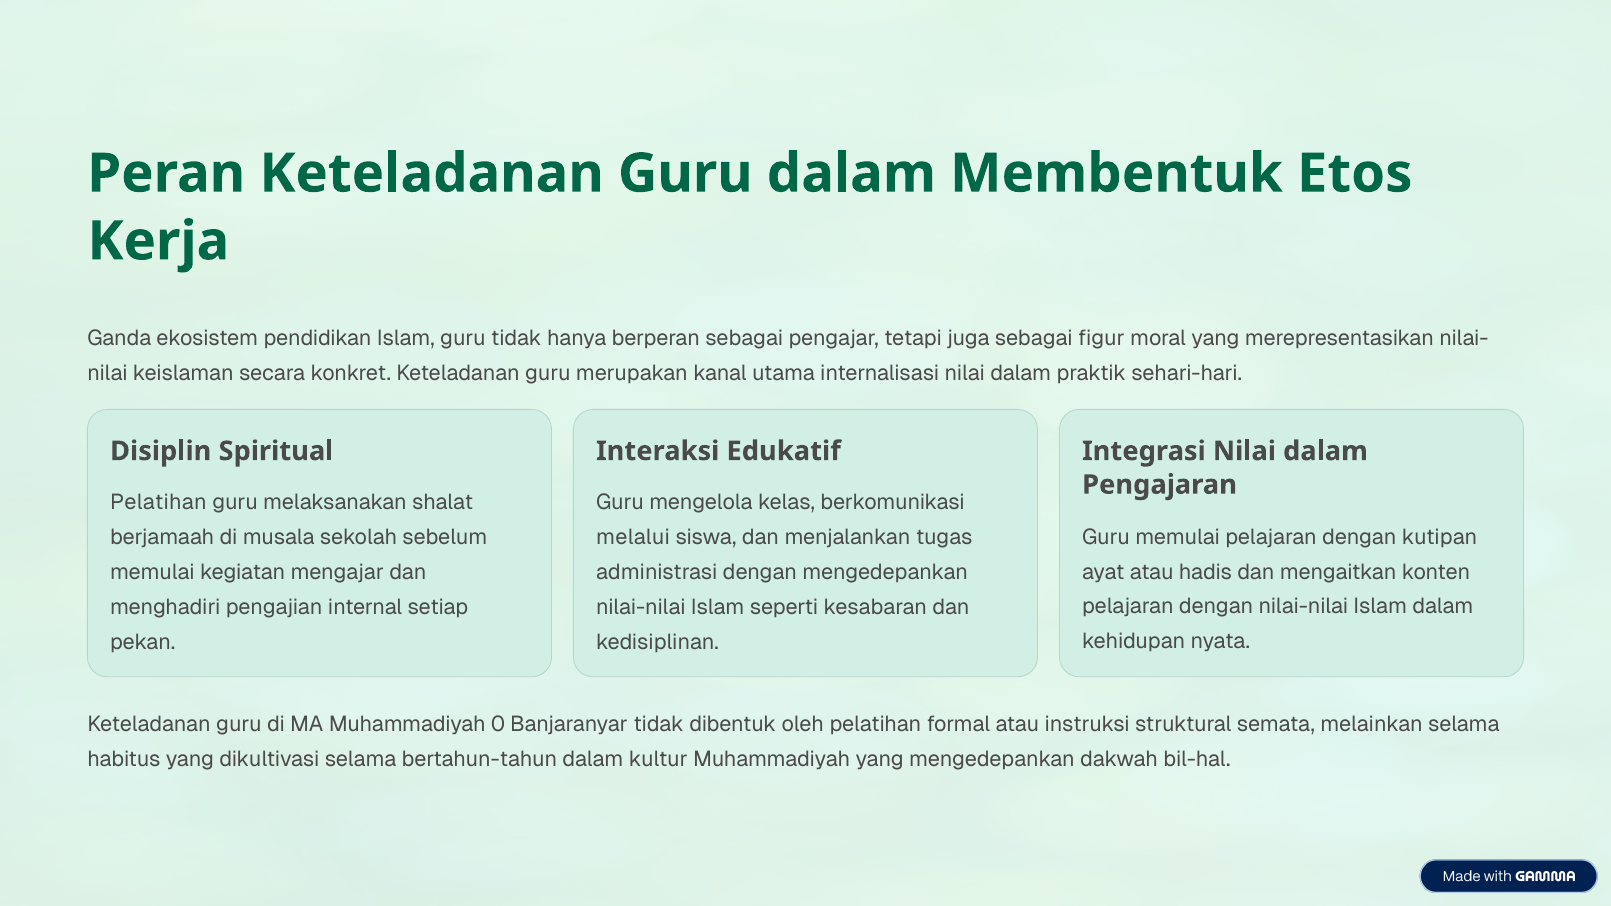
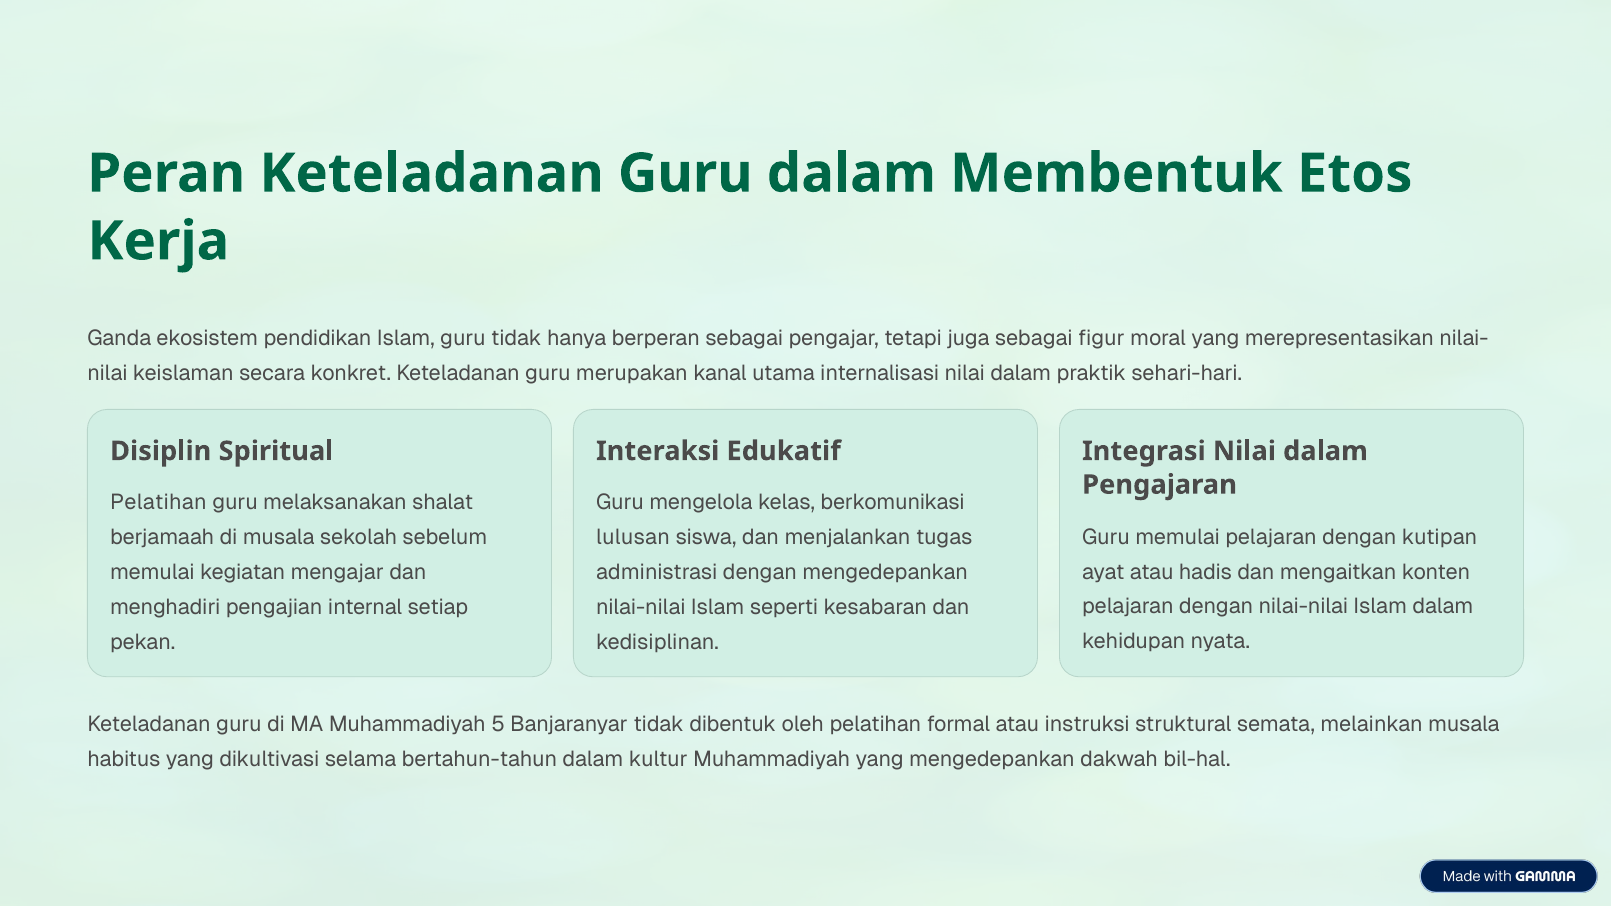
melalui: melalui -> lulusan (633, 538)
0: 0 -> 5 (498, 725)
melainkan selama: selama -> musala (1464, 725)
